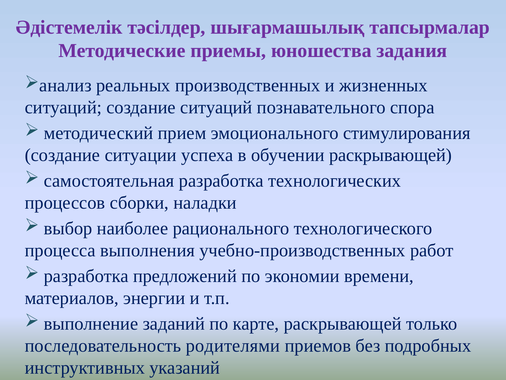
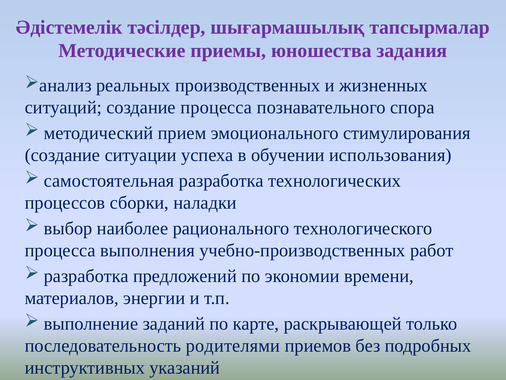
создание ситуаций: ситуаций -> процесса (216, 107)
обучении раскрывающей: раскрывающей -> использования (390, 155)
